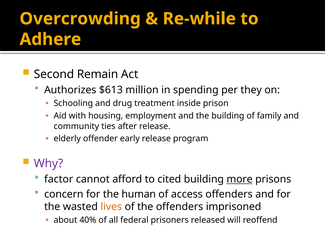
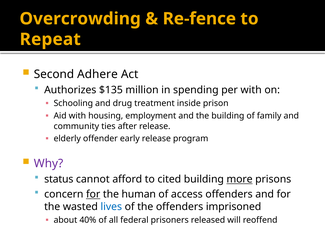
Re-while: Re-while -> Re-fence (199, 19)
Adhere: Adhere -> Repeat (50, 39)
Remain: Remain -> Adhere (97, 74)
$613: $613 -> $135 (111, 90)
per they: they -> with (251, 90)
factor: factor -> status (59, 179)
for underline: none -> present (93, 194)
lives colour: orange -> blue (111, 206)
